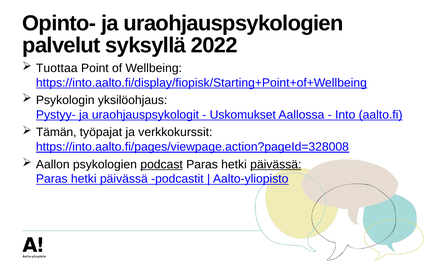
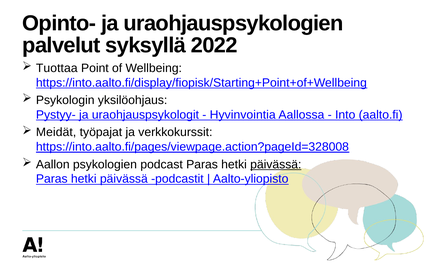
Uskomukset: Uskomukset -> Hyvinvointia (243, 115)
Tämän: Tämän -> Meidät (56, 133)
podcast underline: present -> none (162, 165)
